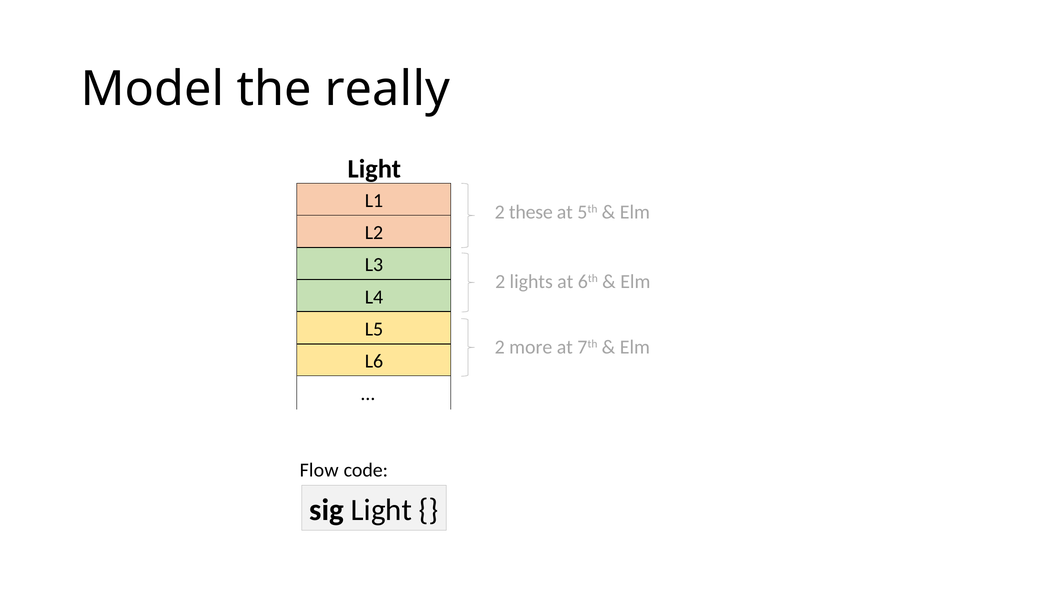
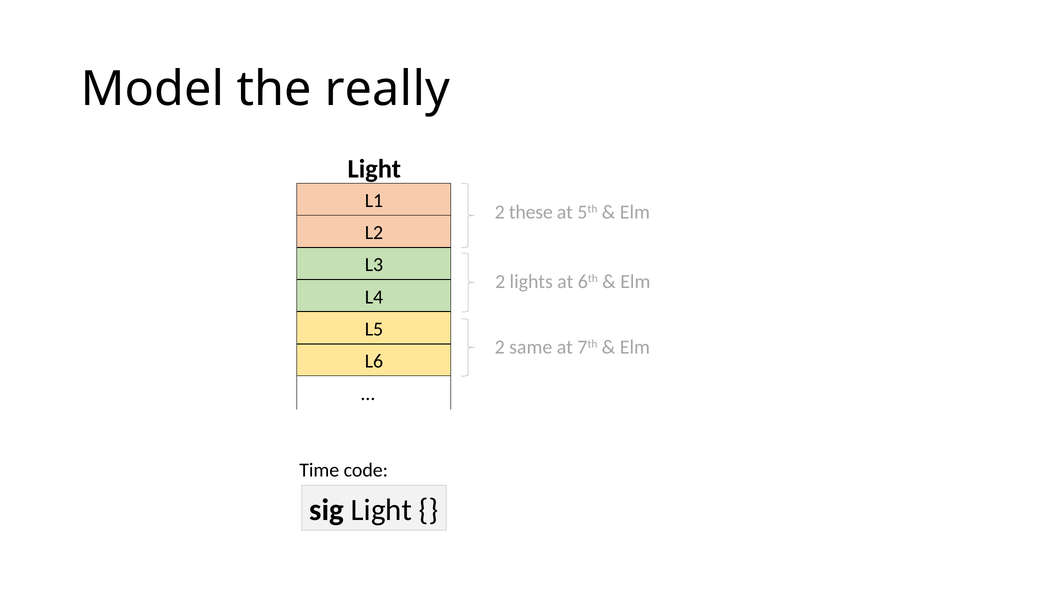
more: more -> same (531, 347)
Flow: Flow -> Time (319, 470)
